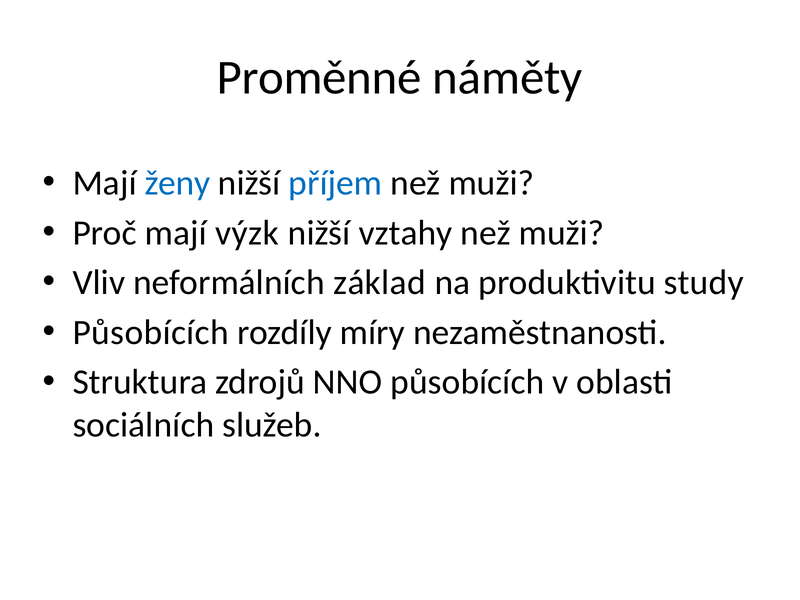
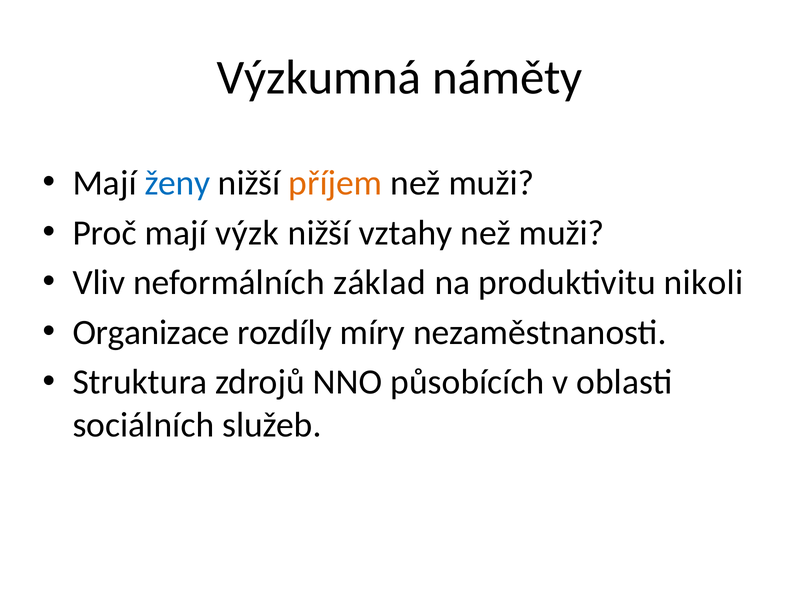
Proměnné: Proměnné -> Výzkumná (319, 77)
příjem colour: blue -> orange (335, 183)
study: study -> nikoli (704, 283)
Působících: Působících -> Organizace (151, 332)
